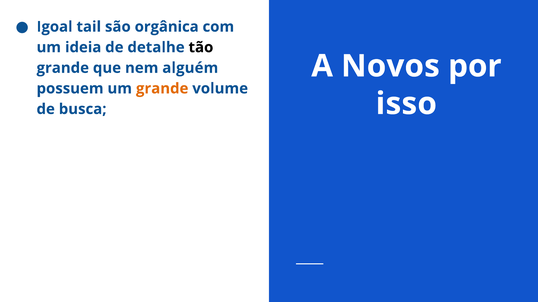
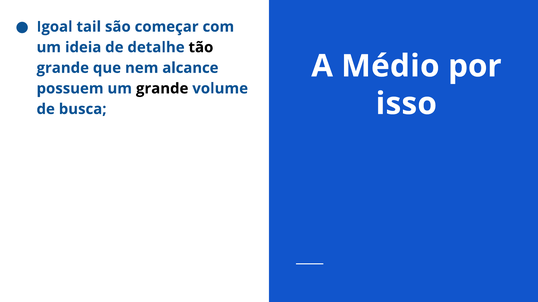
orgânica: orgânica -> começar (167, 27)
Novos: Novos -> Médio (390, 66)
alguém: alguém -> alcance (190, 68)
grande colour: orange -> black (162, 89)
